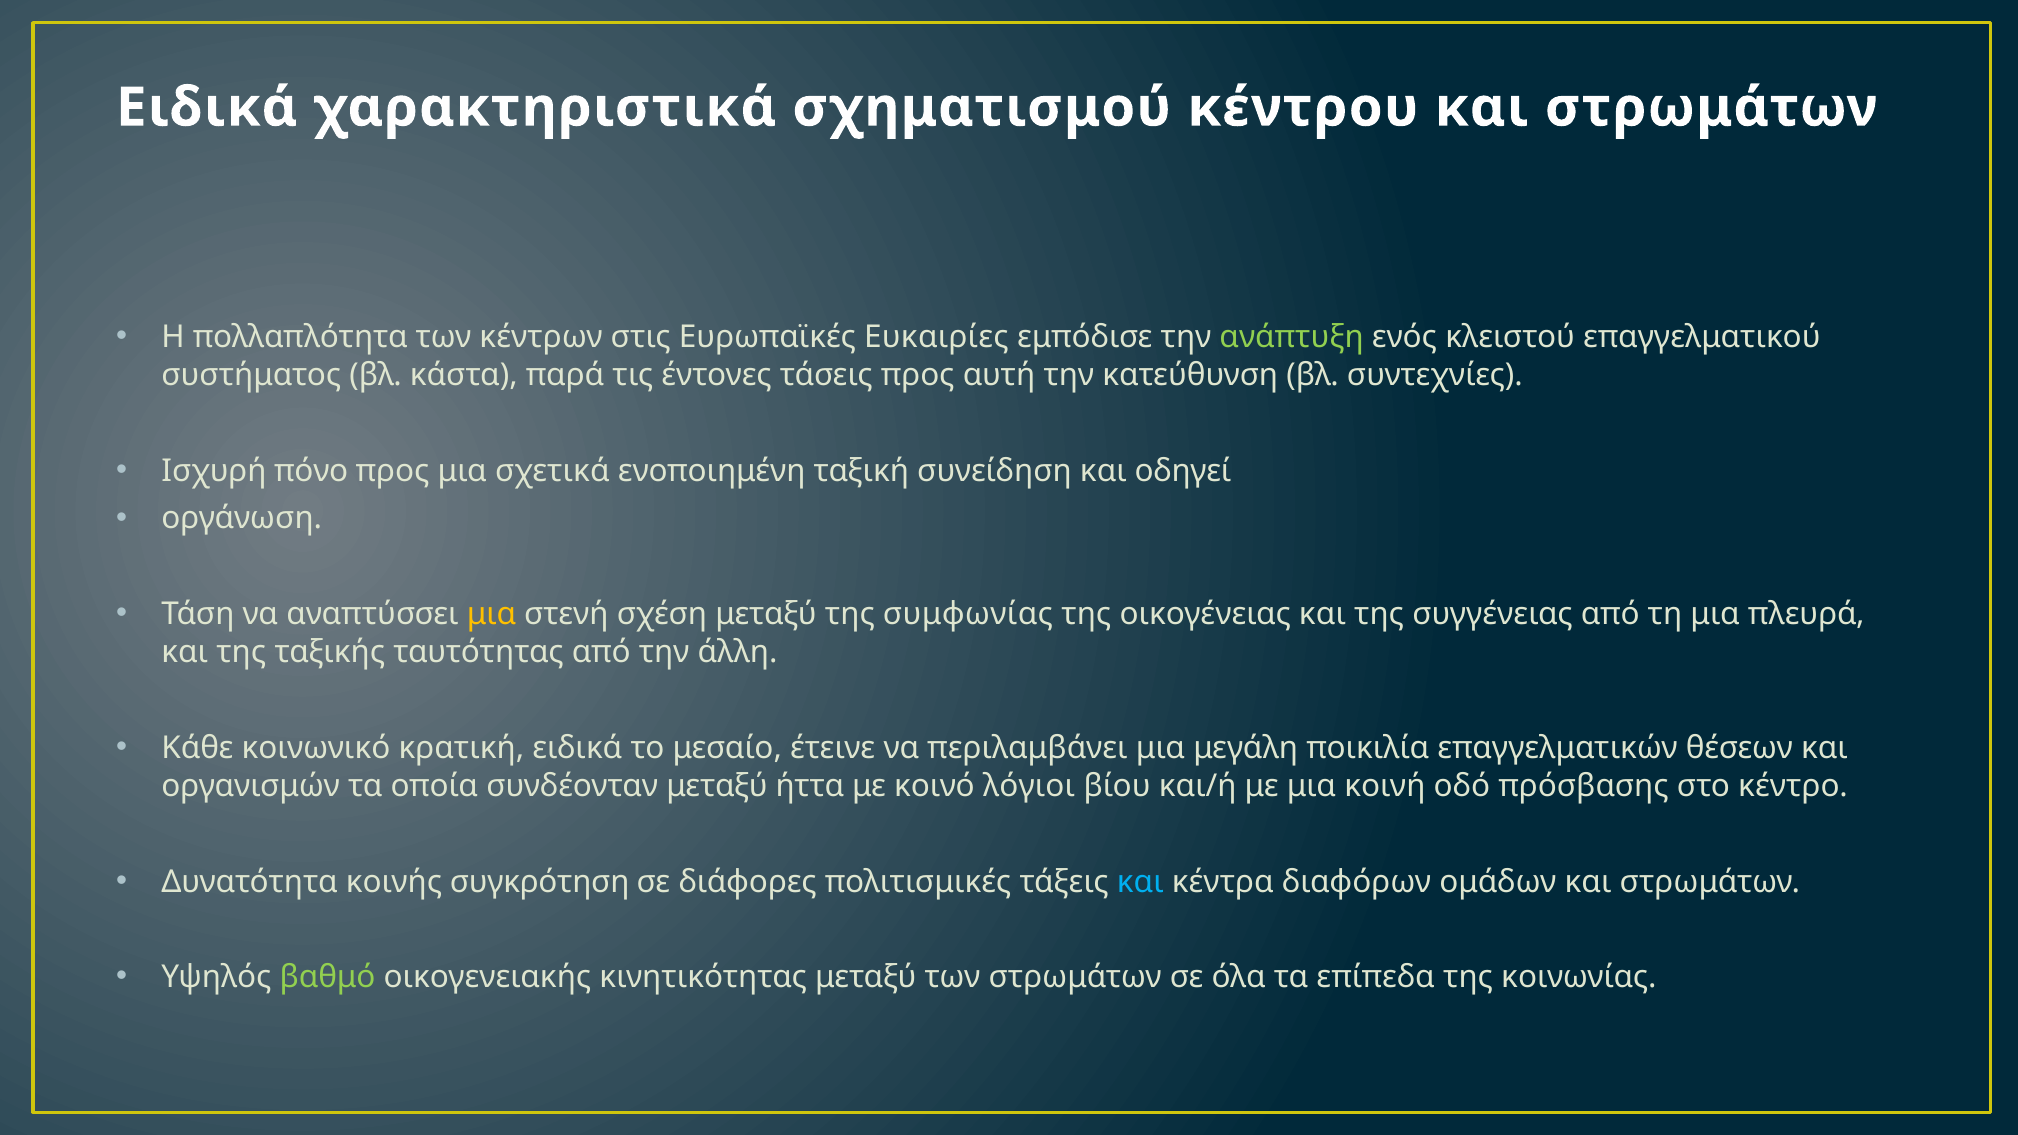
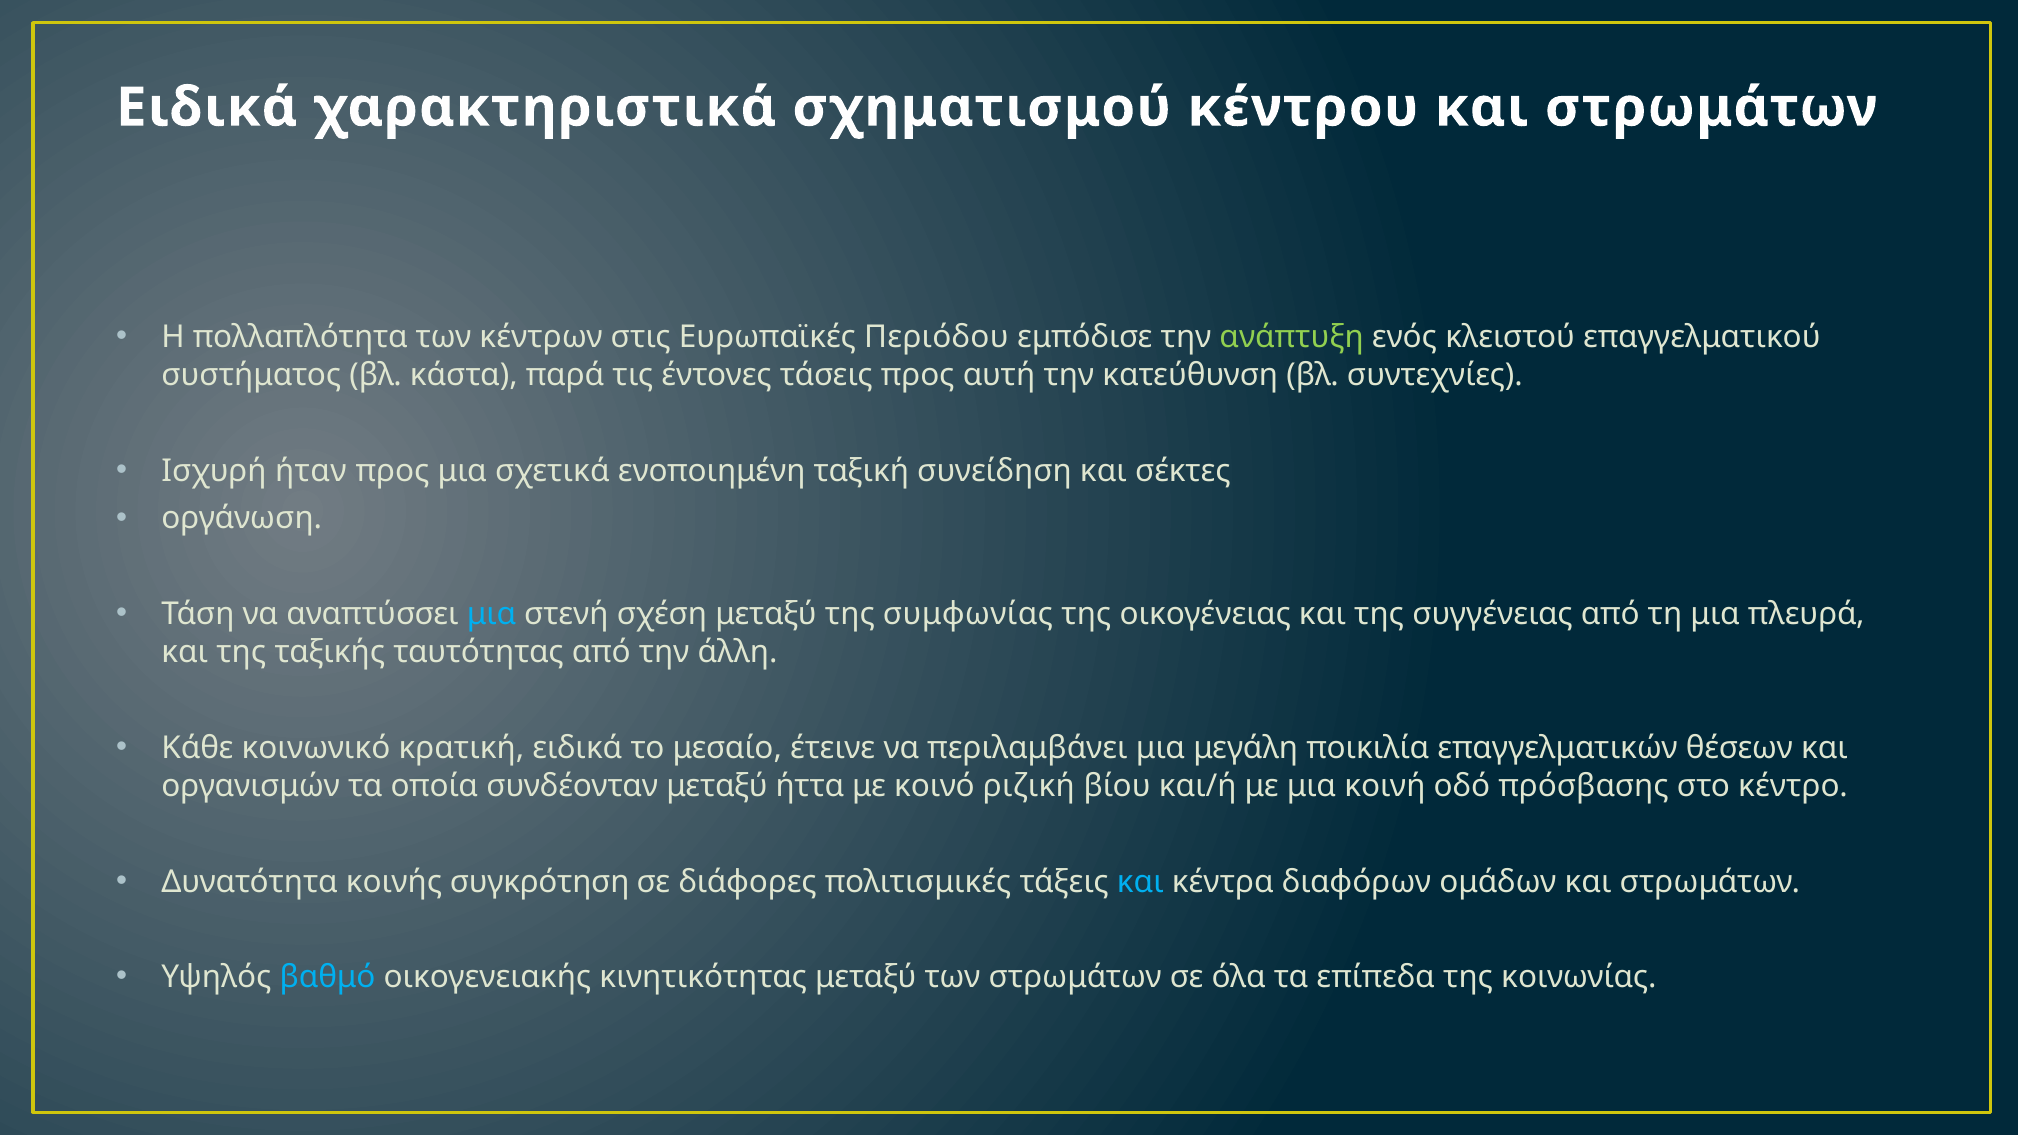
Ευκαιρίες: Ευκαιρίες -> Περιόδου (936, 337)
πόνο: πόνο -> ήταν (311, 471)
οδηγεί: οδηγεί -> σέκτες (1183, 471)
μια colour: yellow -> light blue (492, 614)
λόγιοι: λόγιοι -> ριζική (1029, 786)
βαθμό colour: light green -> light blue (328, 978)
